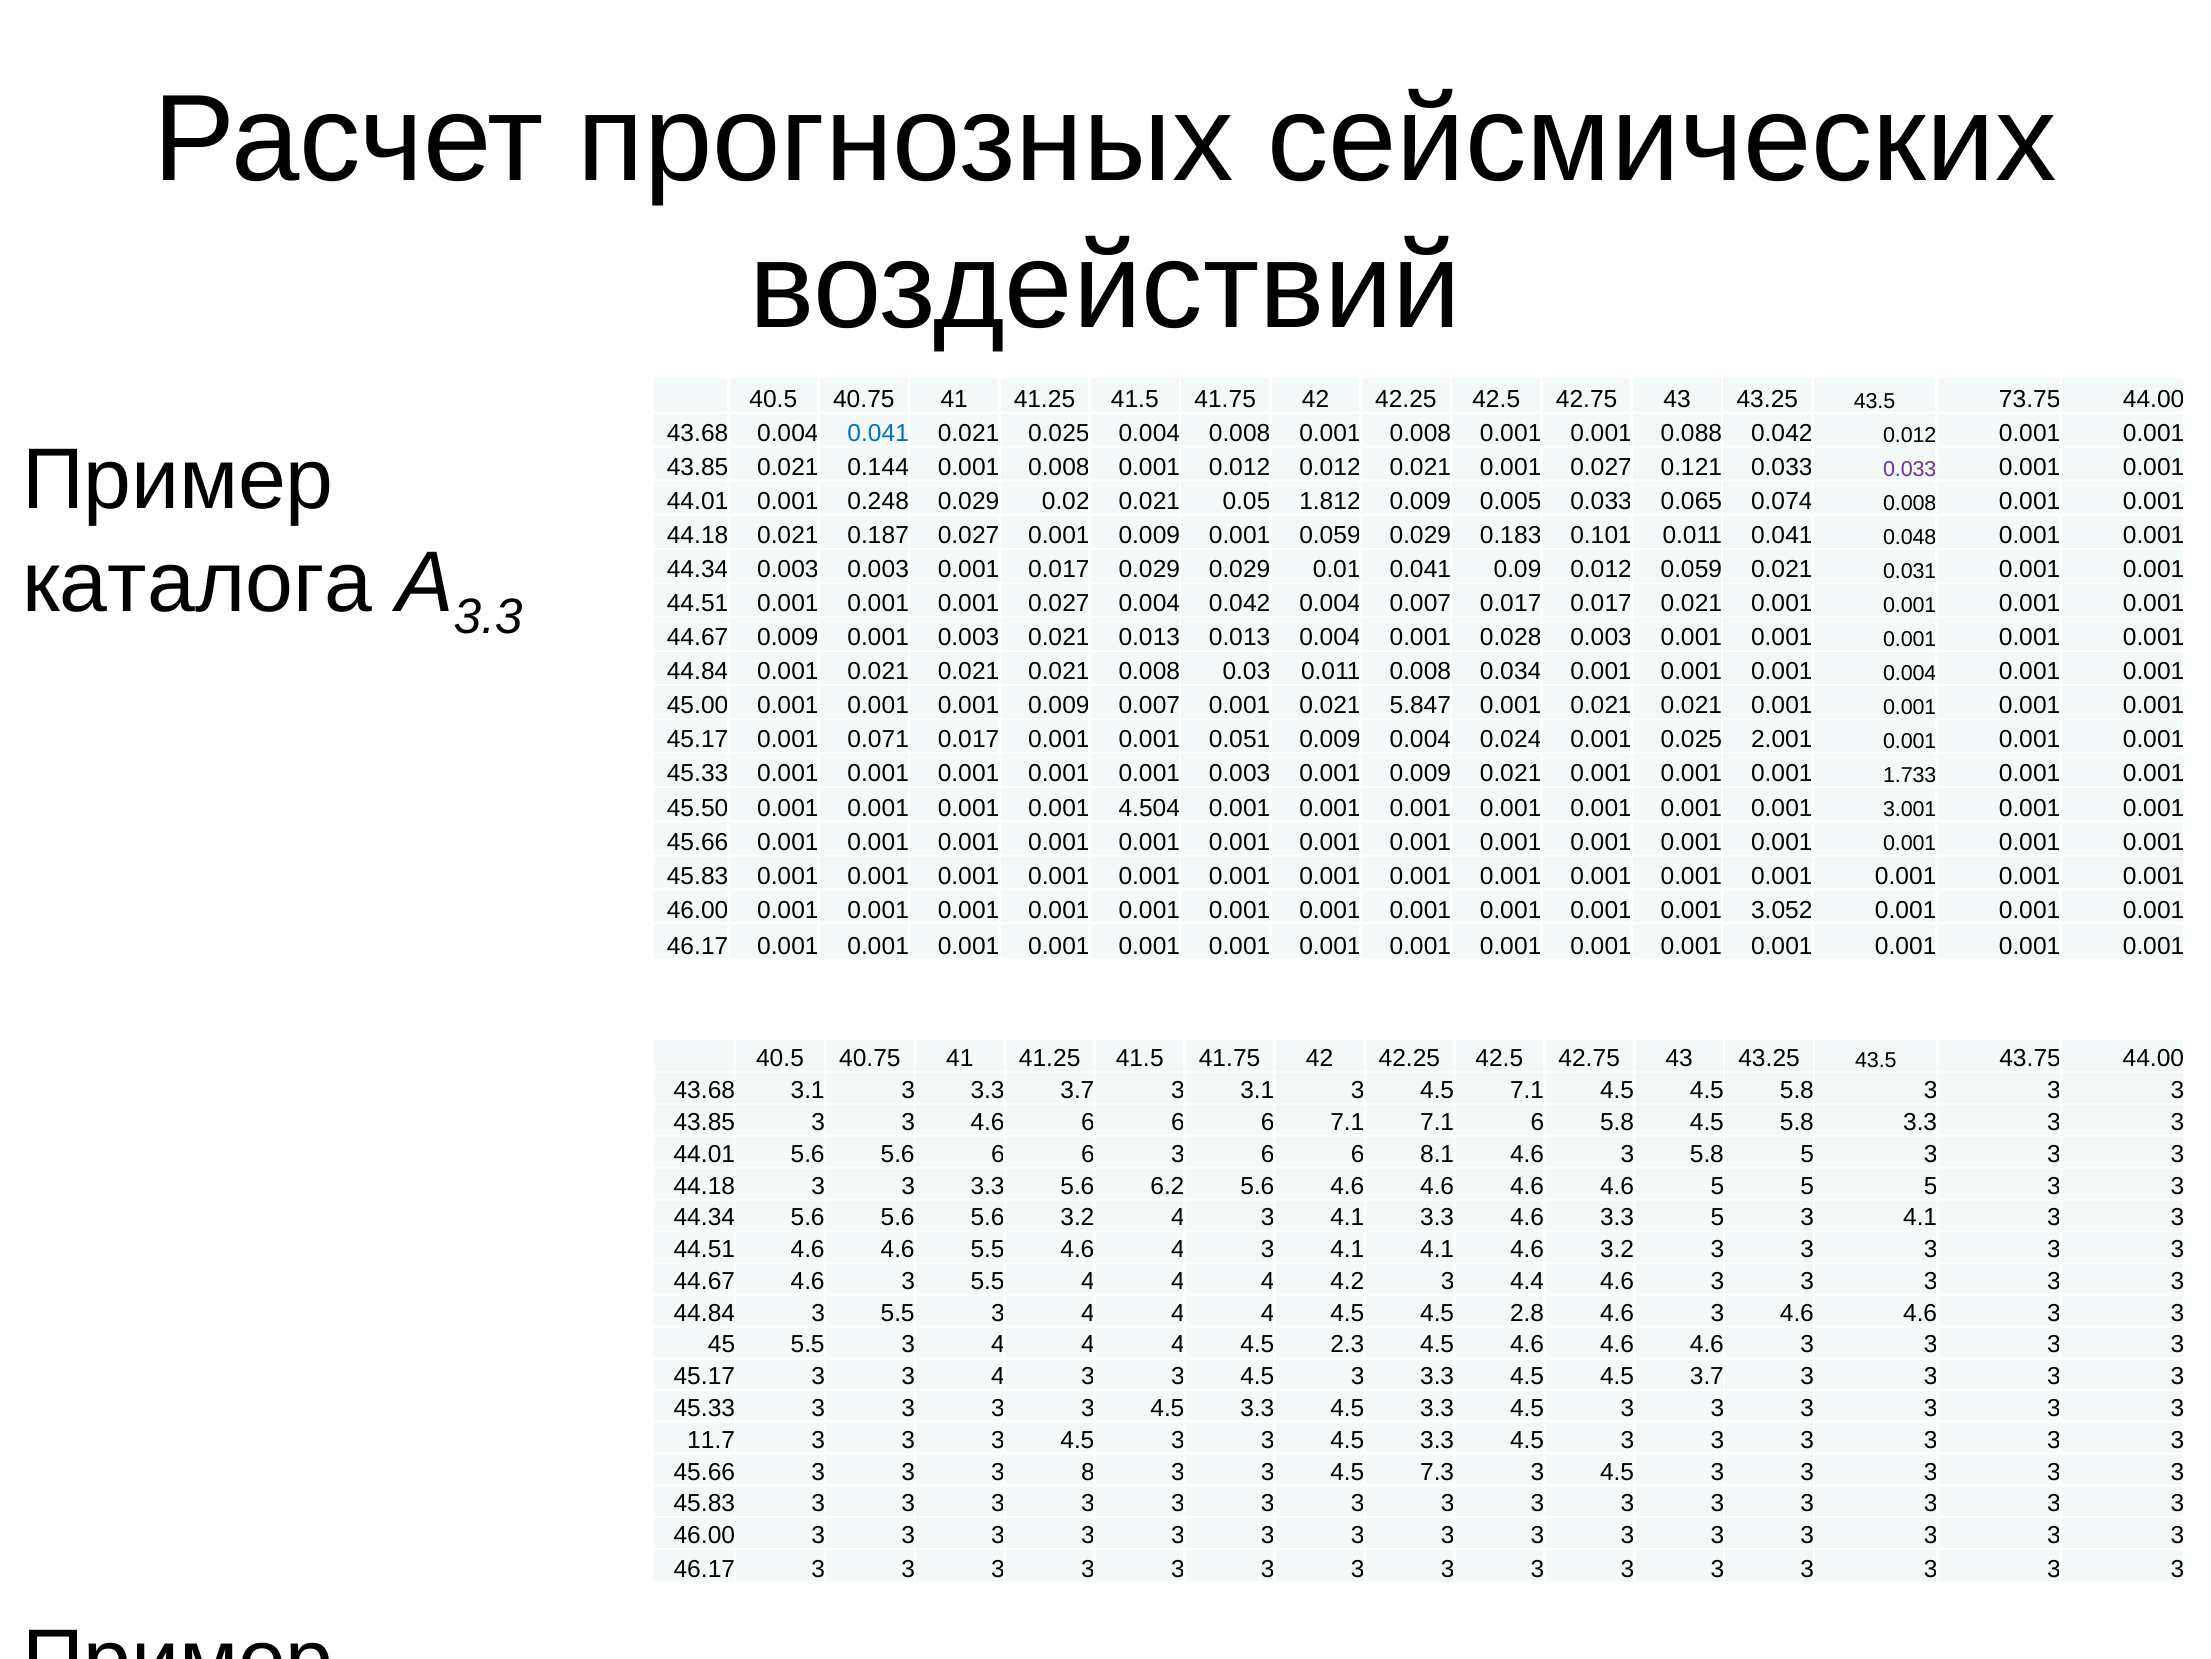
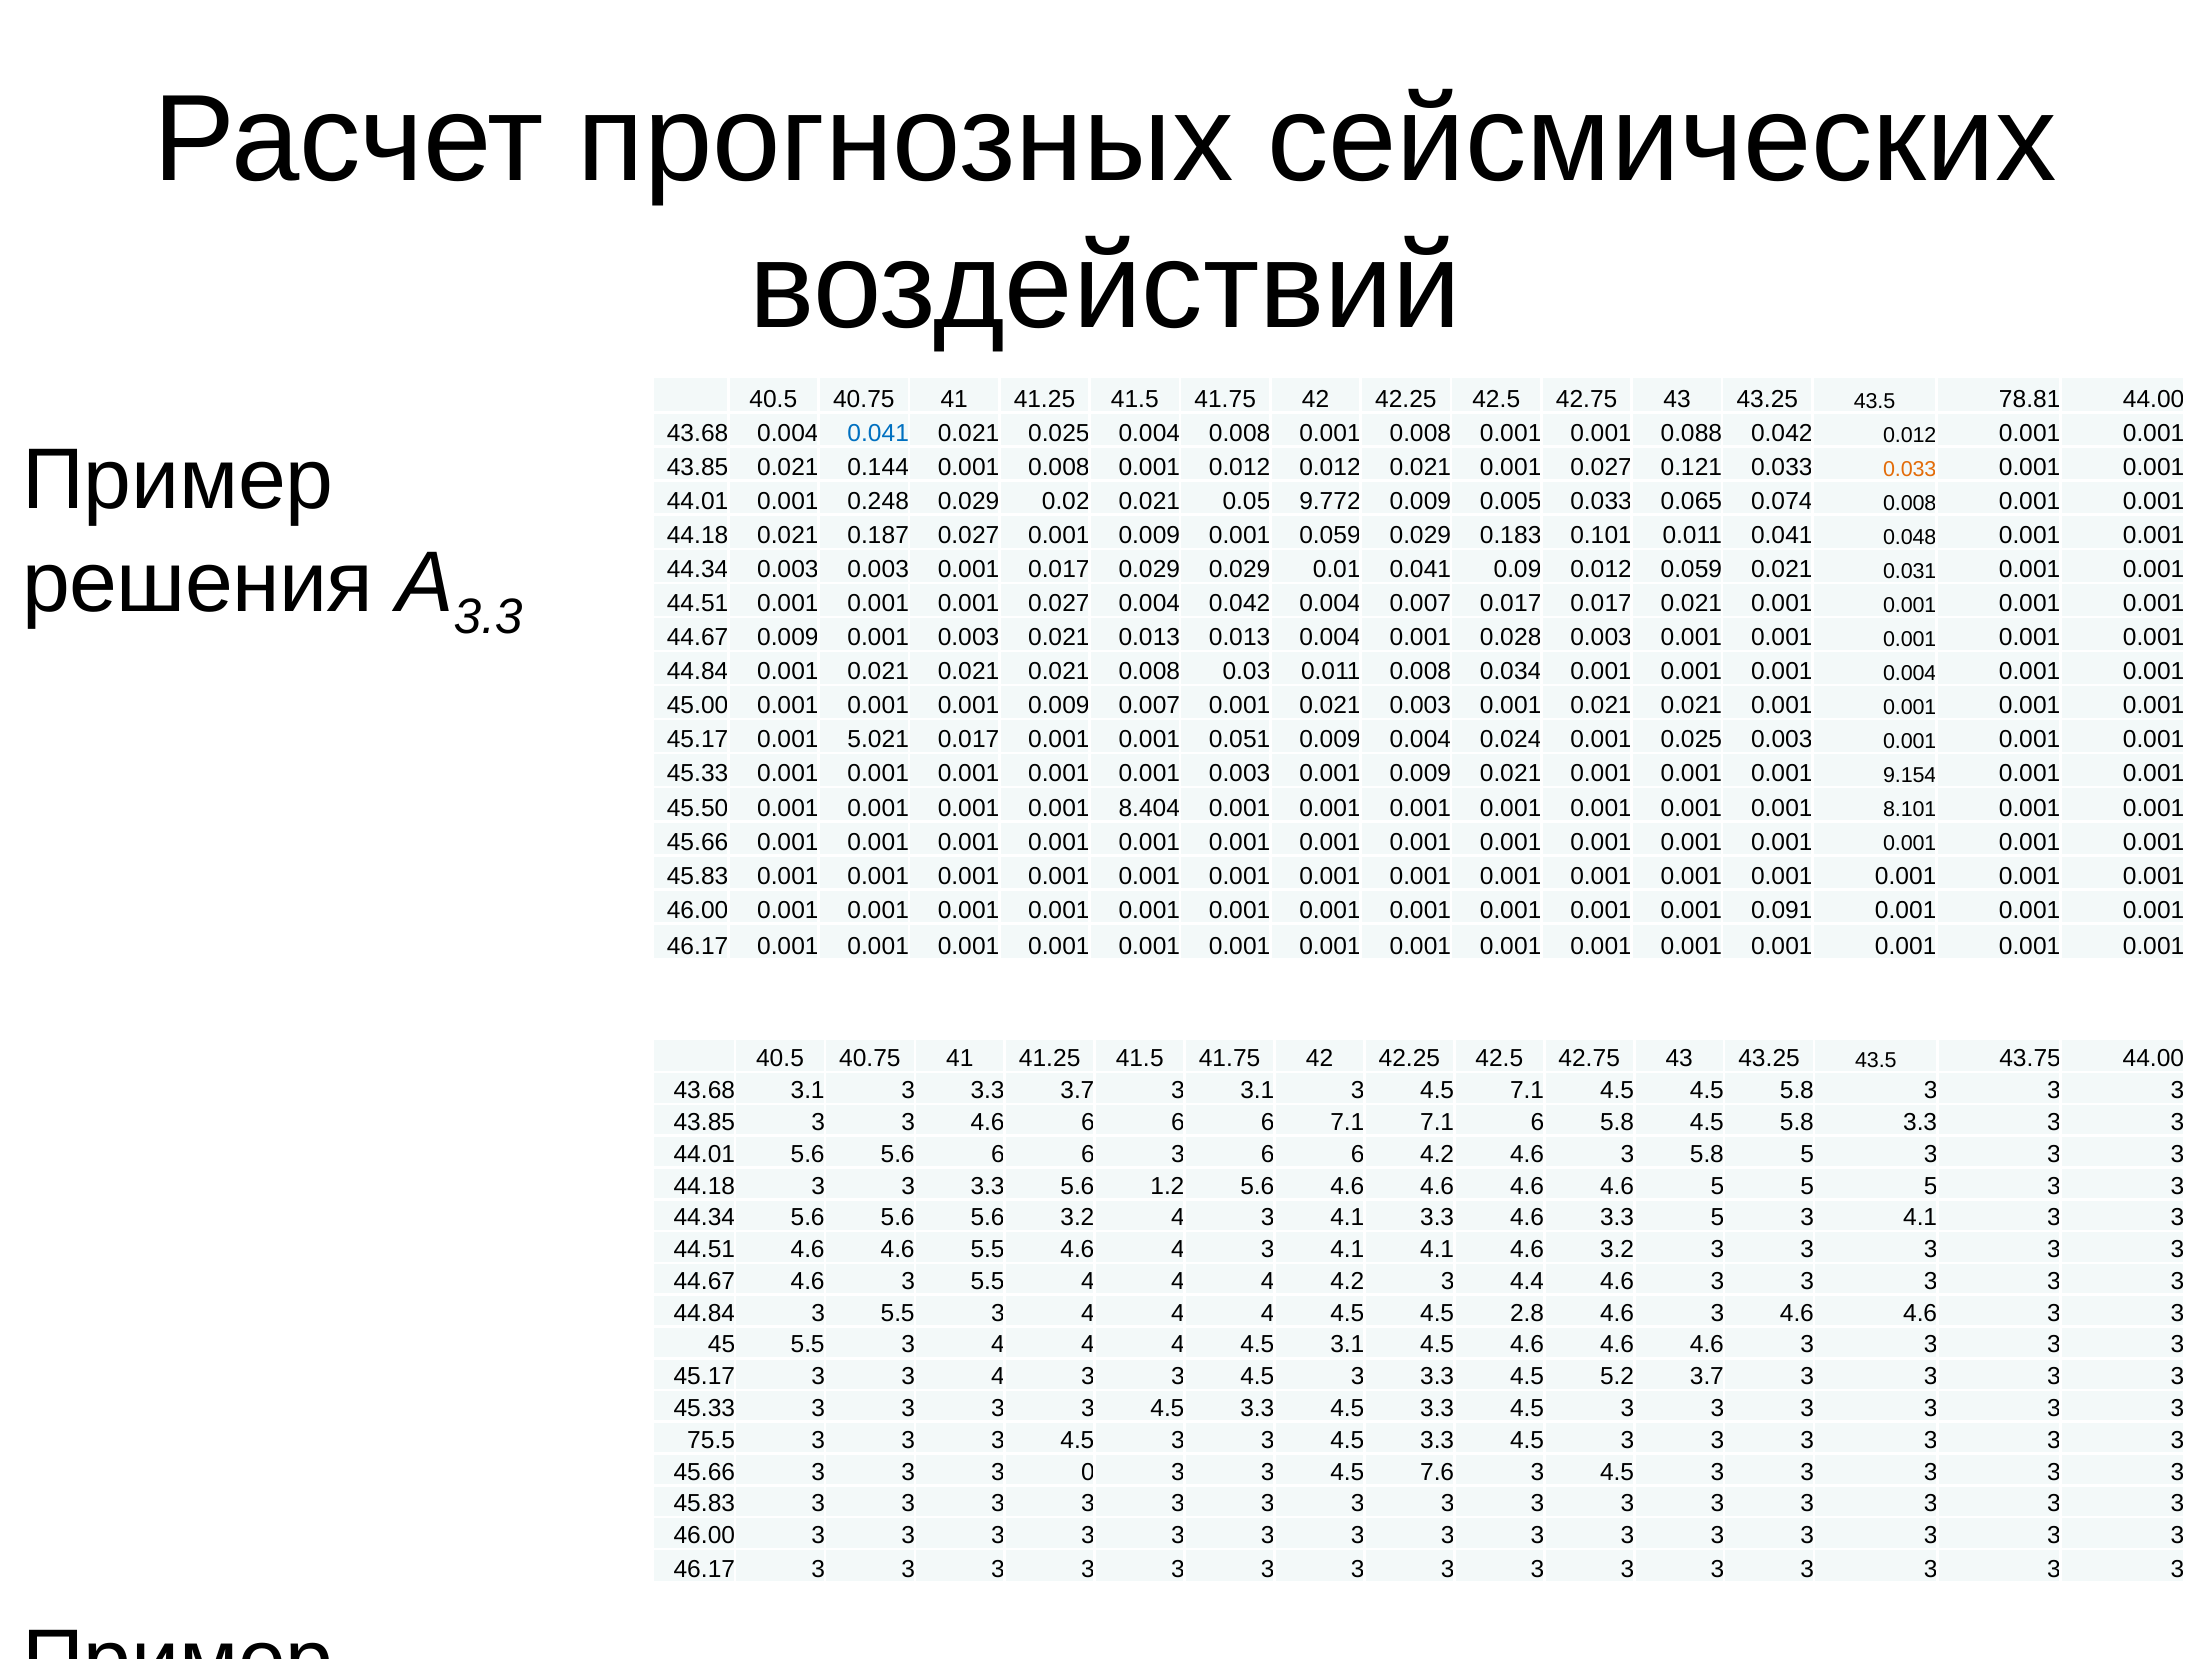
73.75: 73.75 -> 78.81 (2030, 399)
0.033 colour: purple -> orange (1910, 469)
1.812: 1.812 -> 9.772 (1330, 501)
каталога: каталога -> решения (198, 583)
0.021 5.847: 5.847 -> 0.003 (1420, 705)
0.071: 0.071 -> 5.021 (878, 739)
0.025 2.001: 2.001 -> 0.003 (1782, 739)
1.733: 1.733 -> 9.154 (1910, 775)
4.504: 4.504 -> 8.404 (1149, 808)
3.001: 3.001 -> 8.101 (1910, 809)
3.052: 3.052 -> 0.091 (1782, 910)
6 8.1: 8.1 -> 4.2 (1437, 1154)
6.2: 6.2 -> 1.2 (1167, 1185)
4.5 2.3: 2.3 -> 3.1 (1347, 1344)
3.3 4.5 4.5: 4.5 -> 5.2 (1617, 1376)
11.7: 11.7 -> 75.5 (711, 1440)
8: 8 -> 0 (1088, 1471)
7.3: 7.3 -> 7.6 (1437, 1471)
